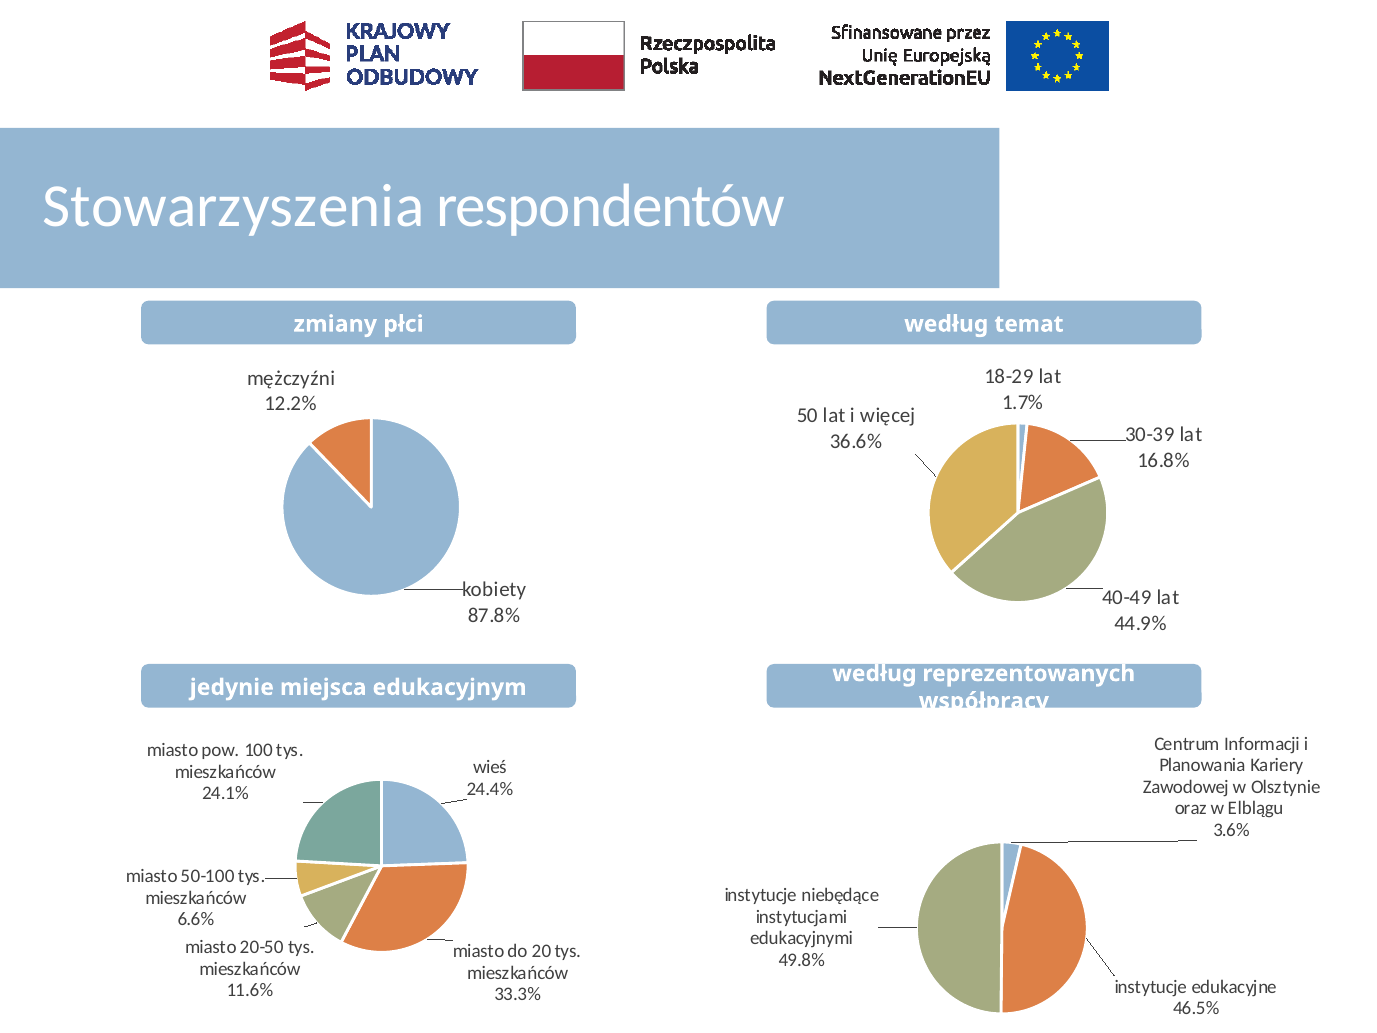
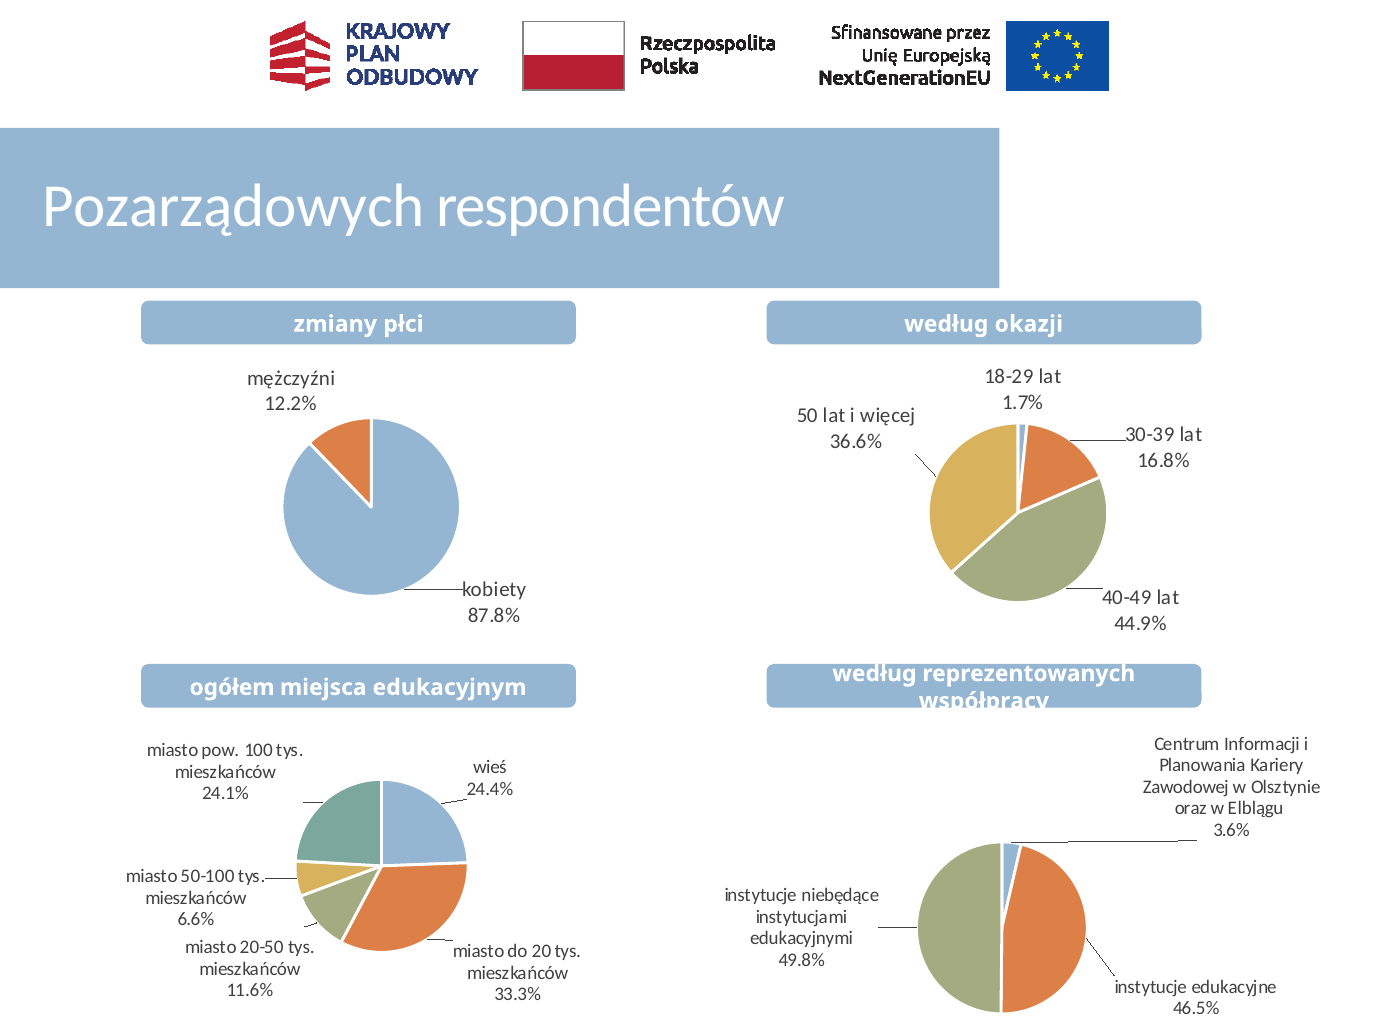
Stowarzyszenia: Stowarzyszenia -> Pozarządowych (234, 207)
temat: temat -> okazji (1029, 324)
jedynie: jedynie -> ogółem (232, 687)
